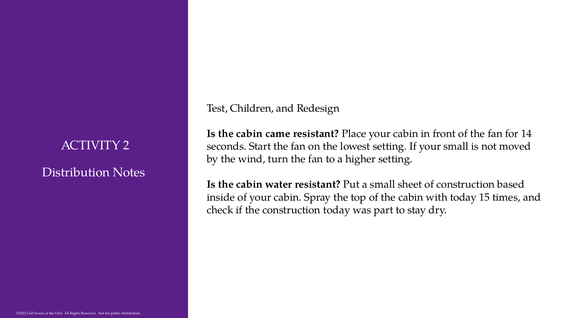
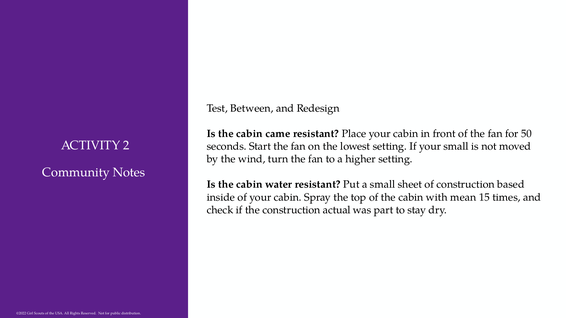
Children: Children -> Between (252, 108)
14: 14 -> 50 (526, 134)
Distribution: Distribution -> Community (76, 173)
with today: today -> mean (463, 197)
construction today: today -> actual (337, 210)
